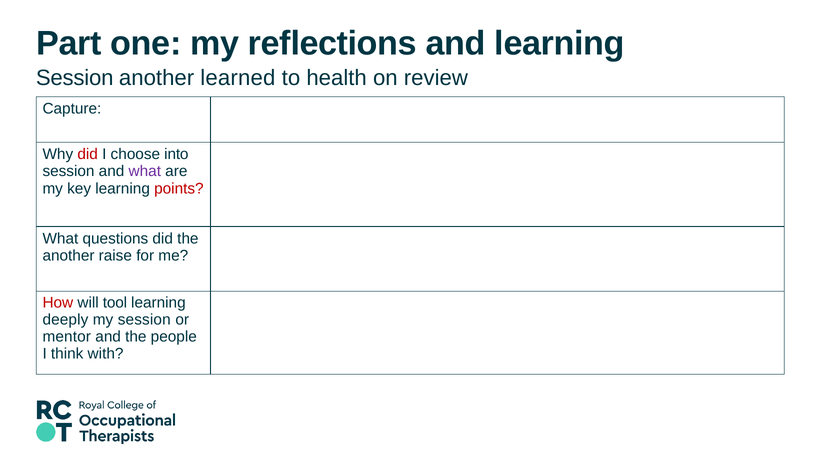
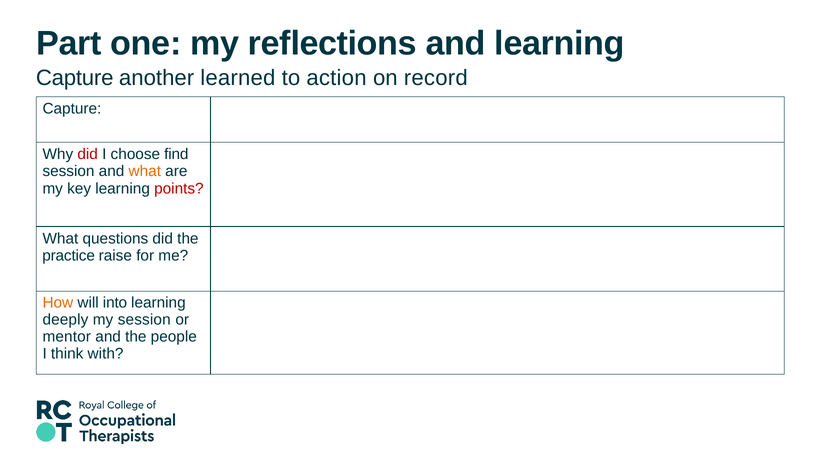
Session: Session -> Capture (75, 78)
health: health -> action (336, 78)
review: review -> record (436, 78)
into: into -> find (176, 154)
what colour: purple -> orange (145, 171)
another: another -> practice (69, 255)
How colour: red -> orange (58, 303)
tool: tool -> into (115, 303)
